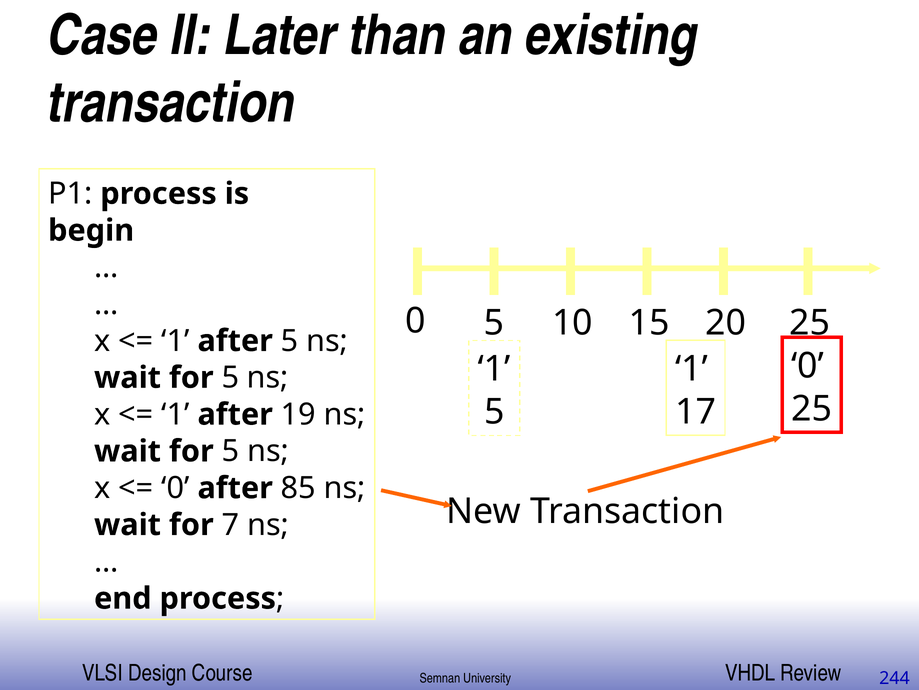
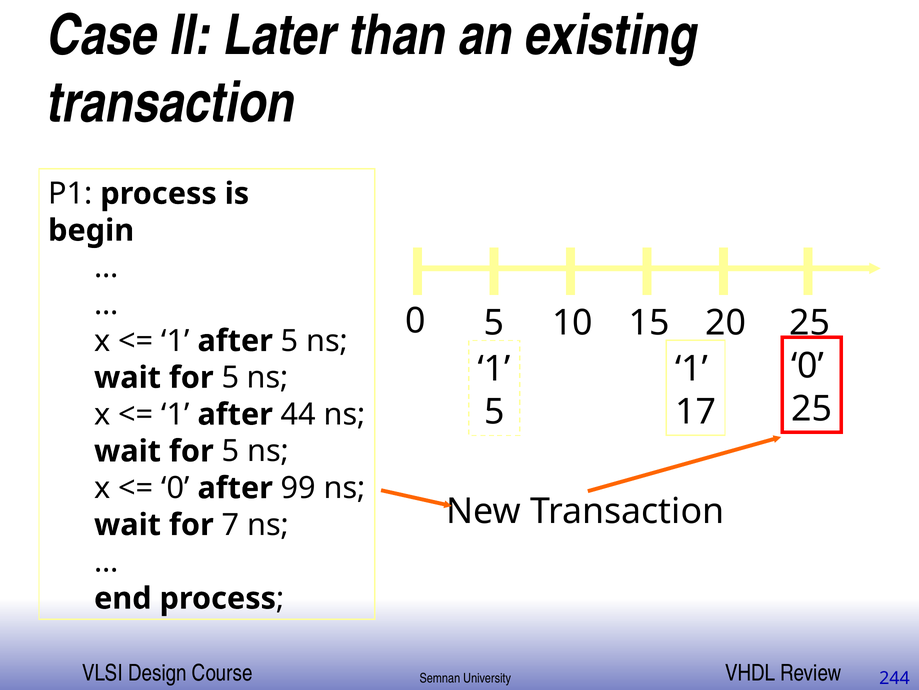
19: 19 -> 44 (298, 414)
85: 85 -> 99 (298, 488)
